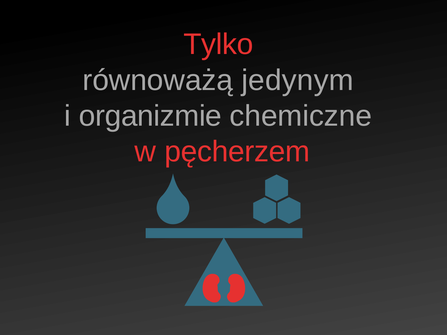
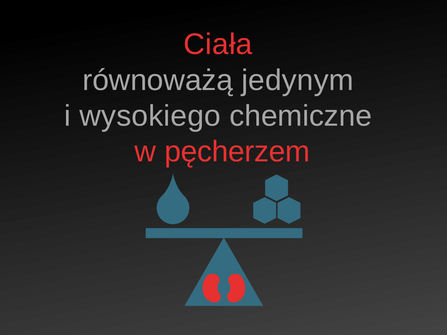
Tylko: Tylko -> Ciała (218, 44)
organizmie: organizmie -> wysokiego (150, 116)
